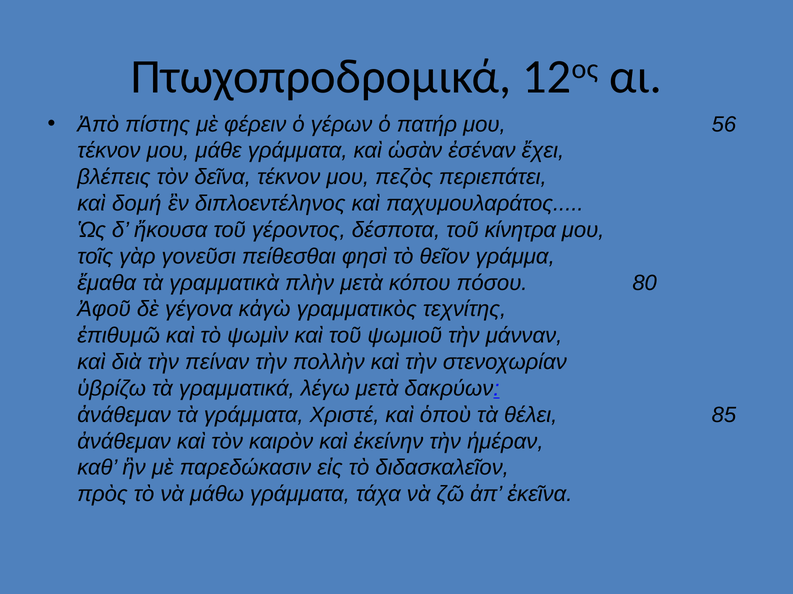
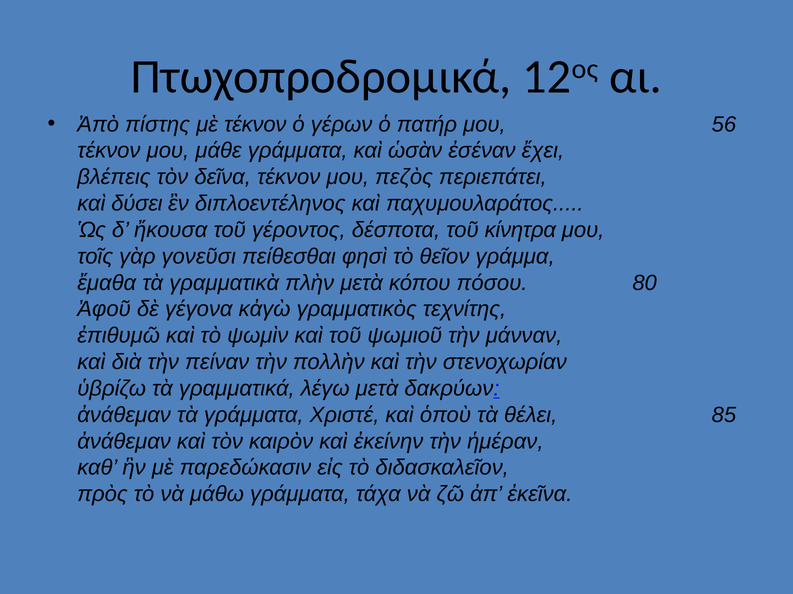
μὲ φέρειν: φέρειν -> τέκνον (255, 124)
δομή: δομή -> δύσει (137, 204)
